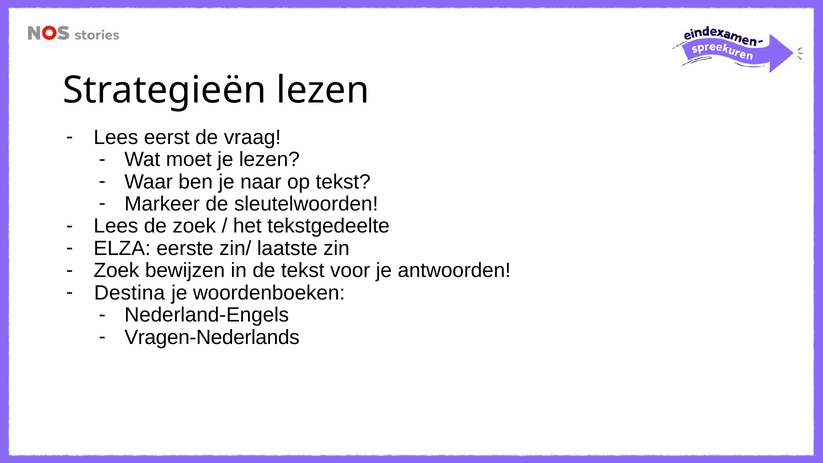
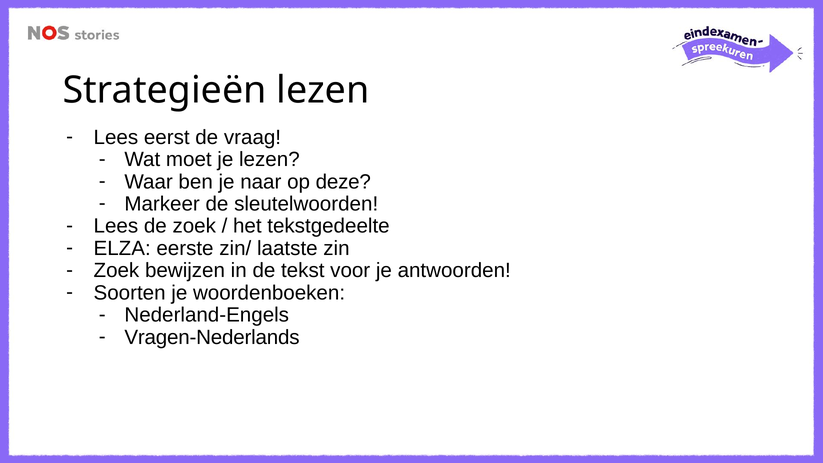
op tekst: tekst -> deze (343, 182)
Destina: Destina -> Soorten (130, 293)
